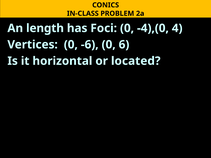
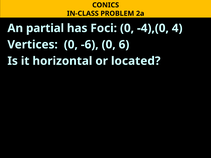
length: length -> partial (45, 28)
